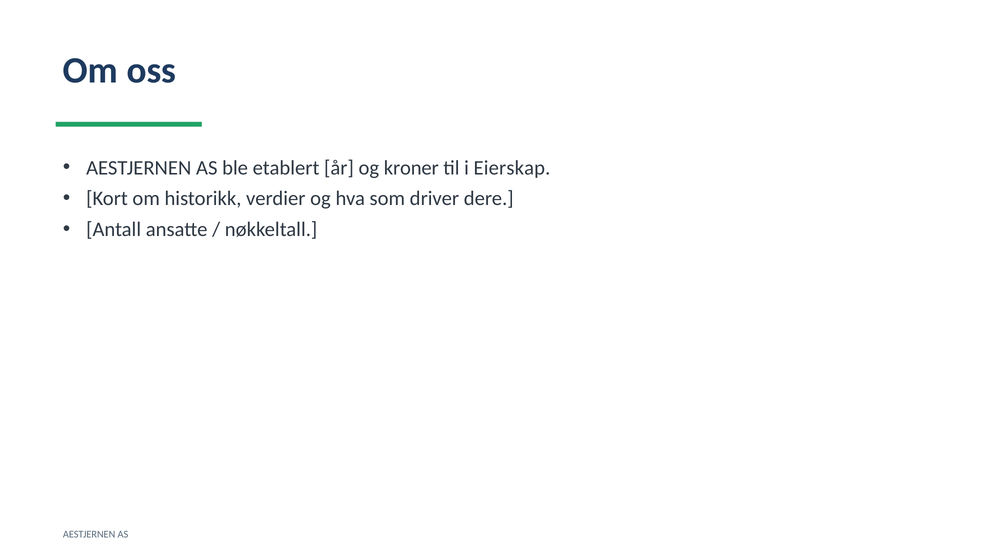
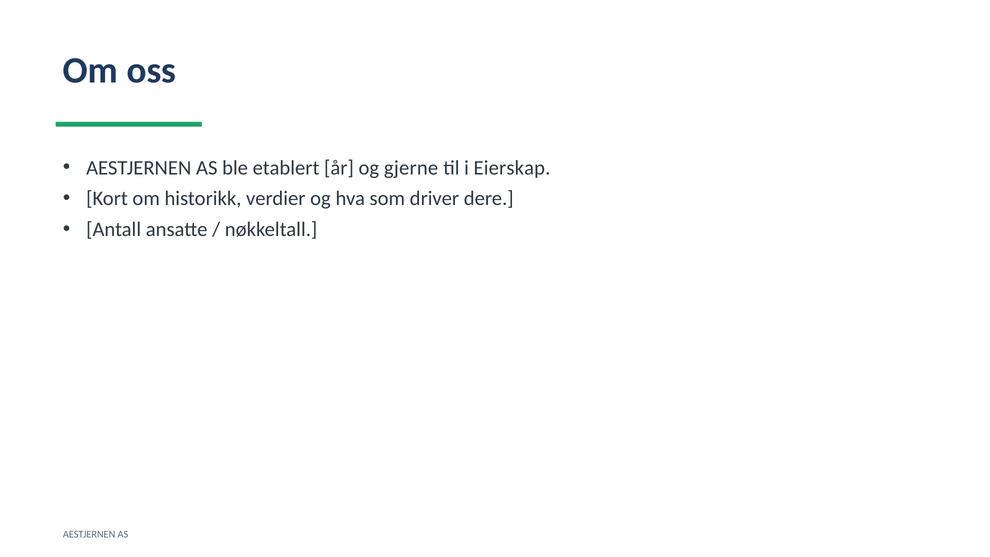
kroner: kroner -> gjerne (411, 168)
